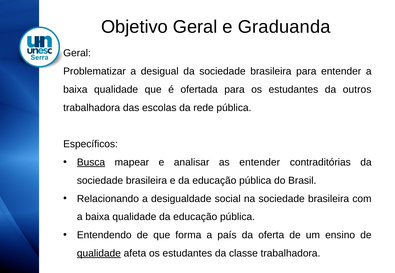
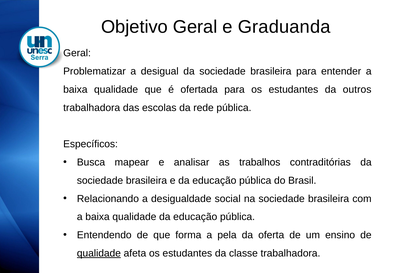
Busca underline: present -> none (91, 163)
as entender: entender -> trabalhos (260, 163)
país: país -> pela (227, 235)
